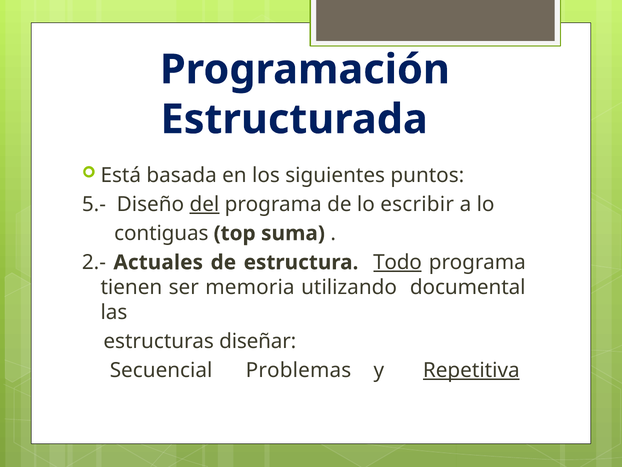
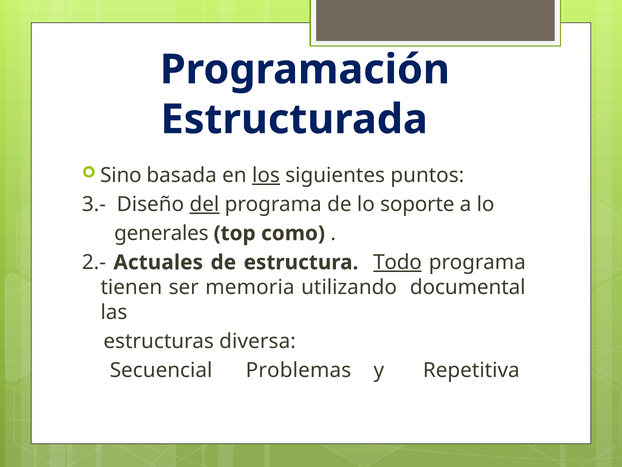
Está: Está -> Sino (121, 175)
los underline: none -> present (266, 175)
5.-: 5.- -> 3.- (94, 204)
escribir: escribir -> soporte (417, 204)
contiguas: contiguas -> generales (161, 233)
suma: suma -> como (293, 233)
diseñar: diseñar -> diversa (258, 341)
Repetitiva underline: present -> none (471, 370)
